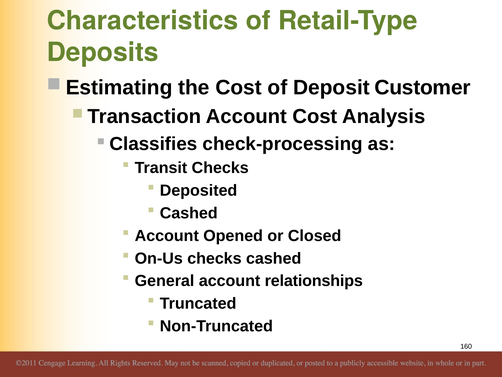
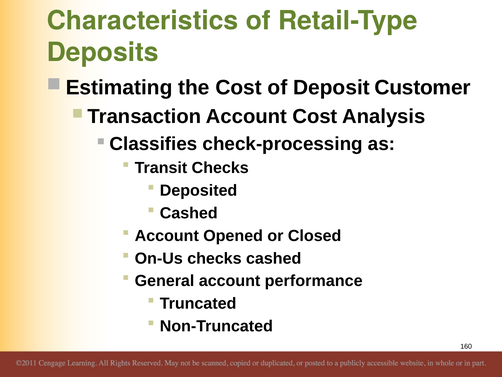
relationships: relationships -> performance (314, 281)
